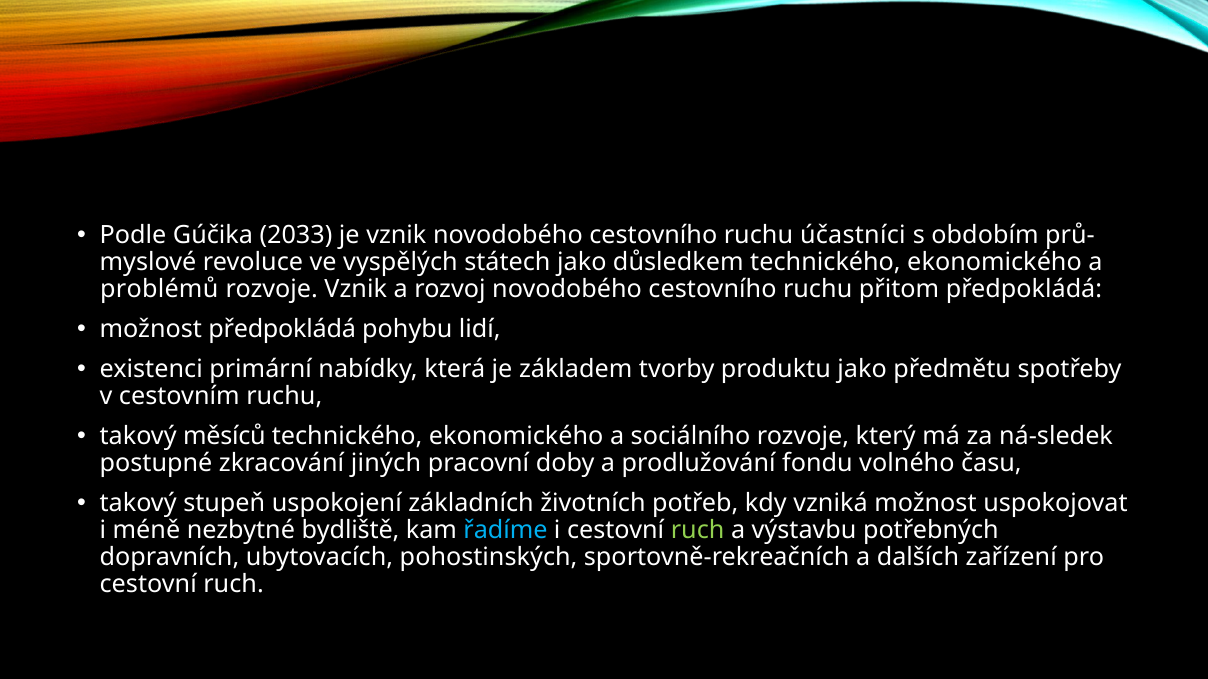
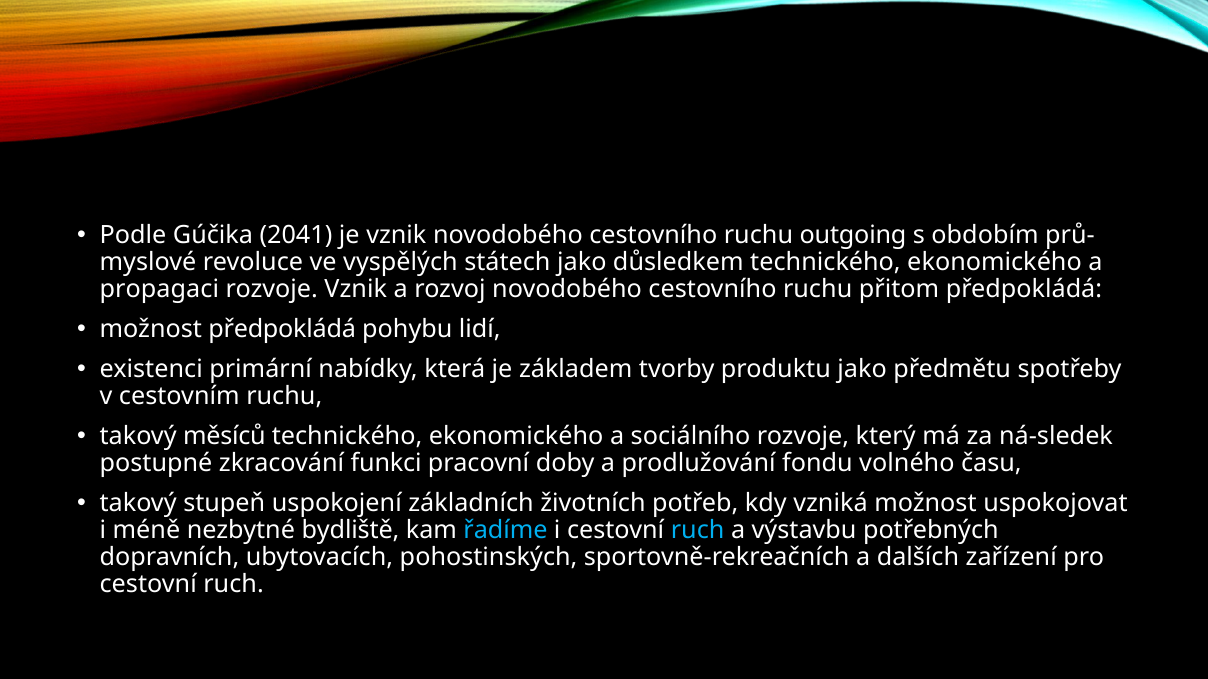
2033: 2033 -> 2041 (296, 235)
účastníci: účastníci -> outgoing (853, 235)
problémů: problémů -> propagaci (159, 290)
jiných: jiných -> funkci (386, 463)
ruch colour: light green -> light blue (698, 530)
